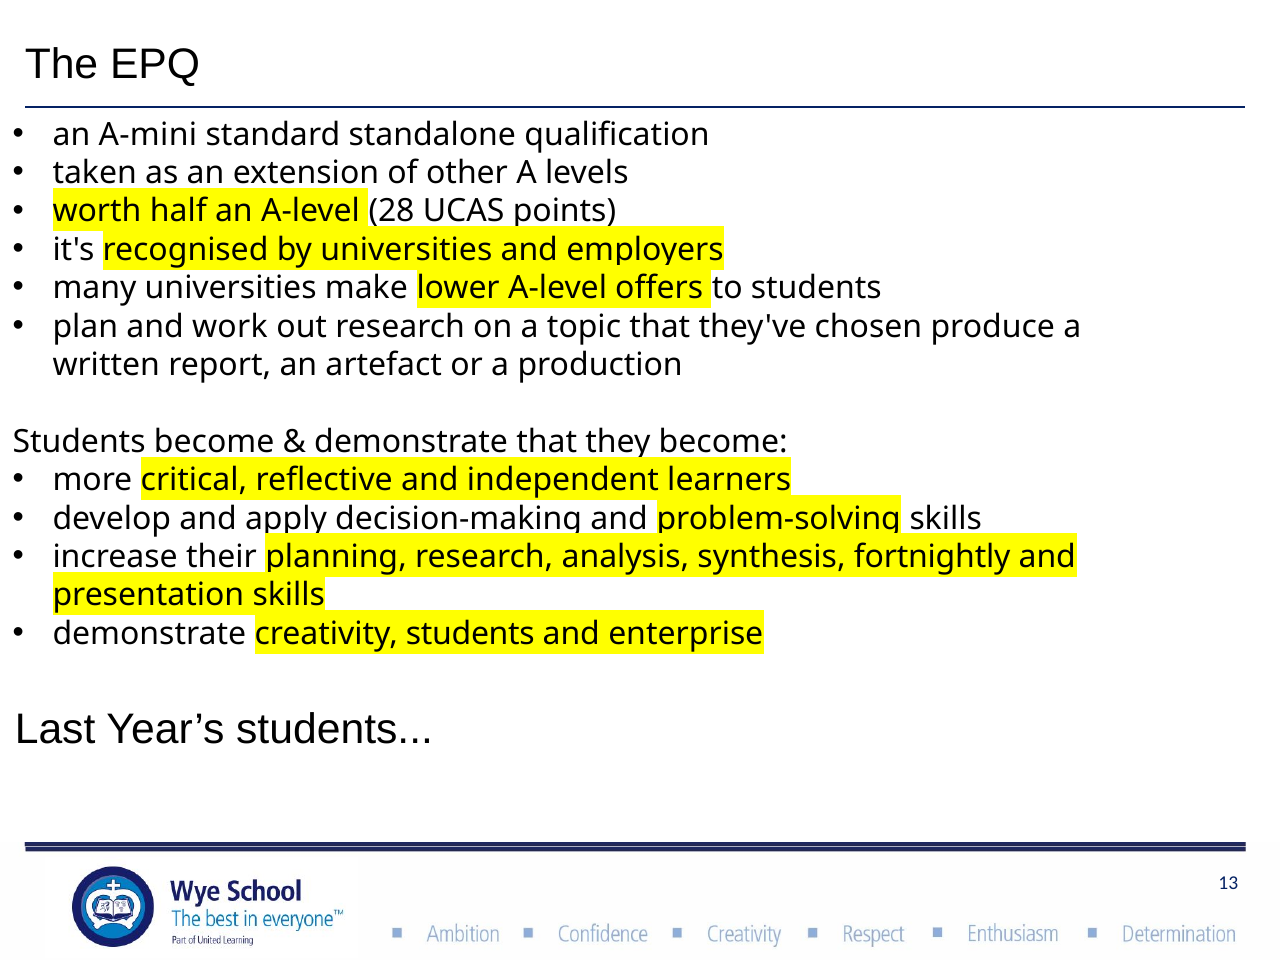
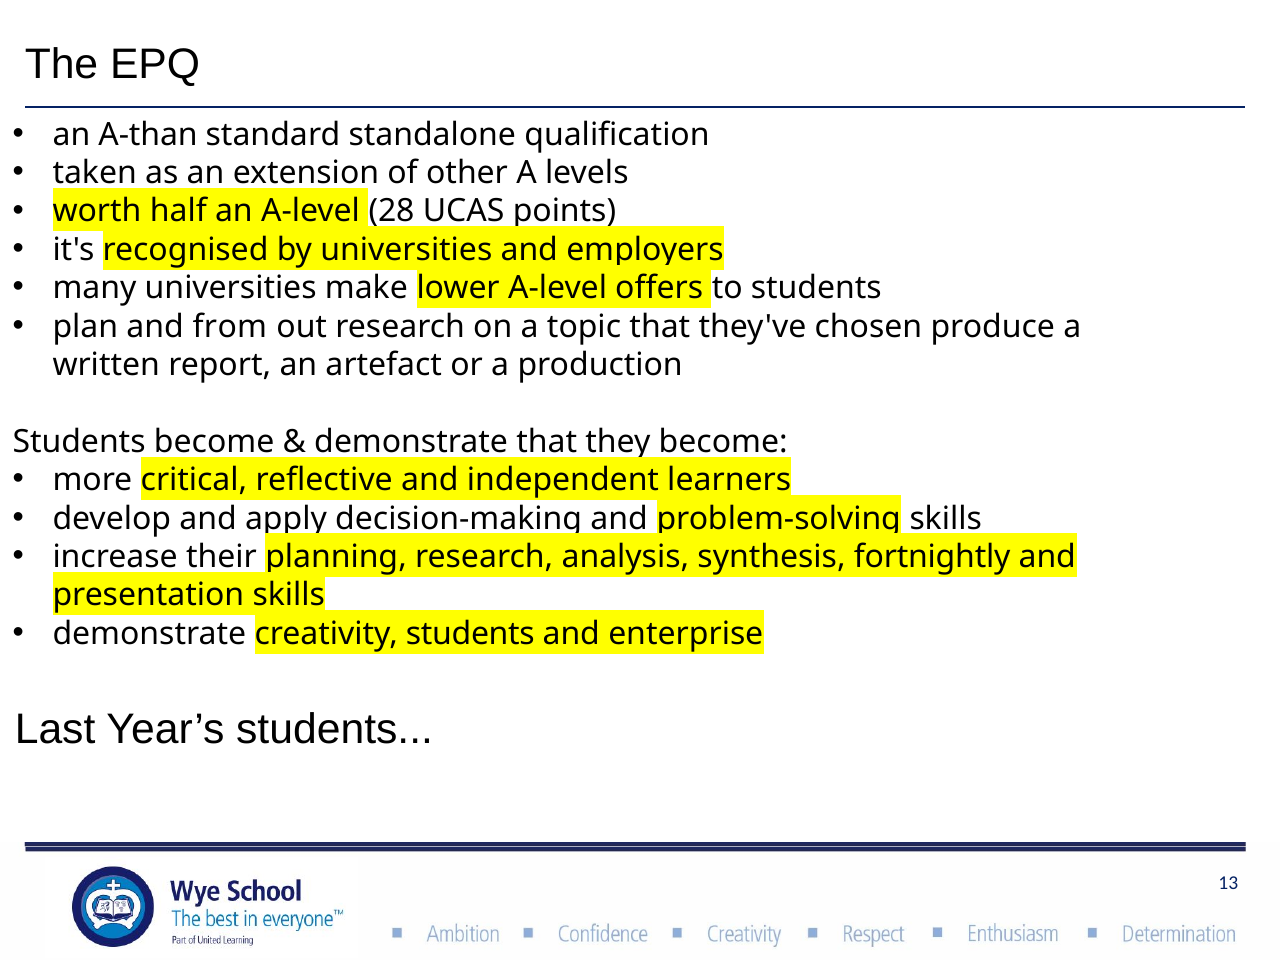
A-mini: A-mini -> A-than (148, 134)
work: work -> from (230, 326)
